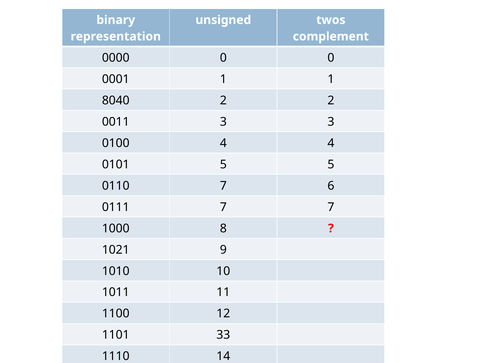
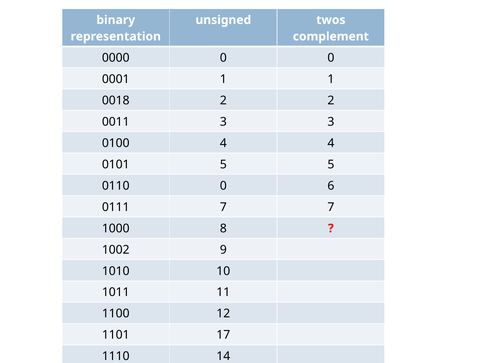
8040: 8040 -> 0018 (116, 100)
0110 7: 7 -> 0 (223, 186)
1021: 1021 -> 1002 (116, 250)
33: 33 -> 17 (223, 335)
